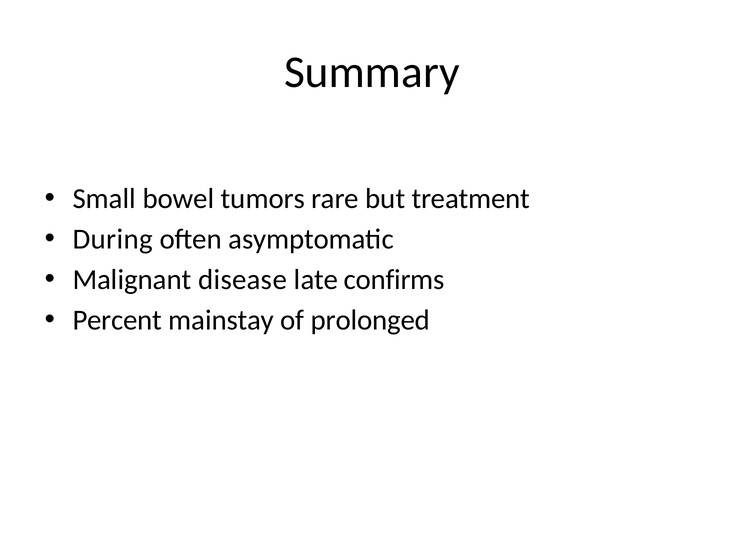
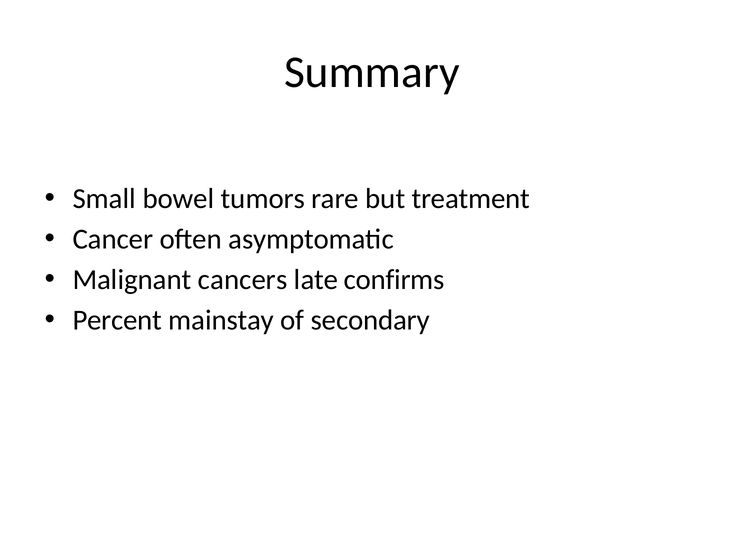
During: During -> Cancer (113, 239)
disease: disease -> cancers (243, 280)
prolonged: prolonged -> secondary (370, 320)
